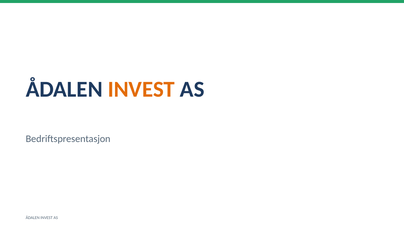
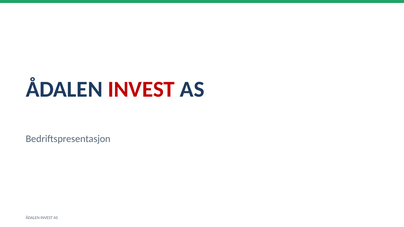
INVEST colour: orange -> red (141, 90)
